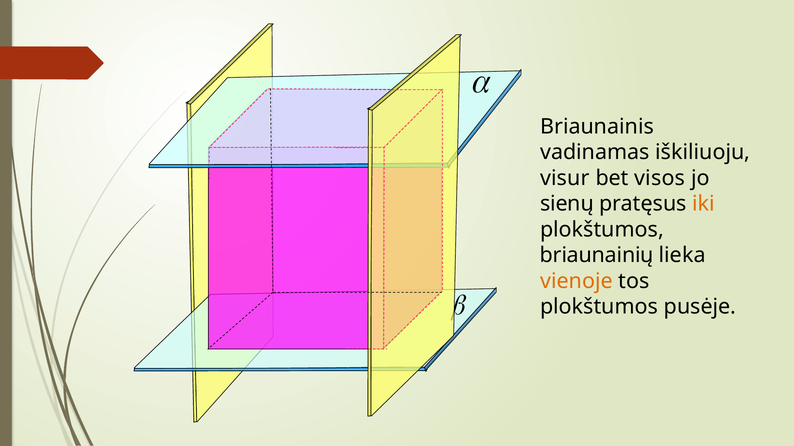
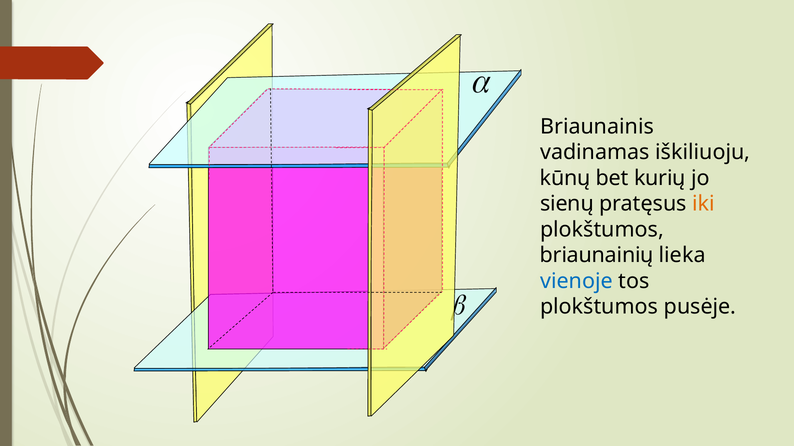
visur: visur -> kūnų (565, 178)
visos: visos -> kurių (660, 178)
vienoje colour: orange -> blue (576, 281)
